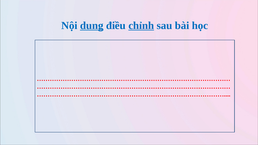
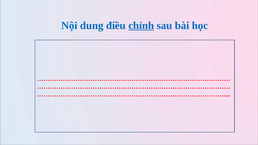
dung underline: present -> none (92, 26)
